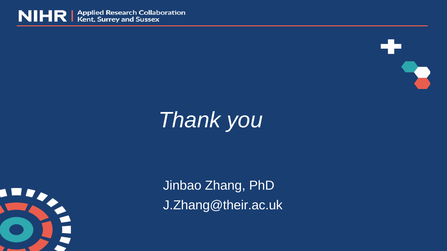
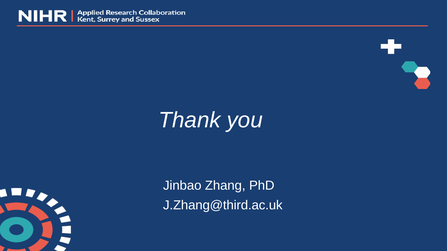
J.Zhang@their.ac.uk: J.Zhang@their.ac.uk -> J.Zhang@third.ac.uk (223, 205)
